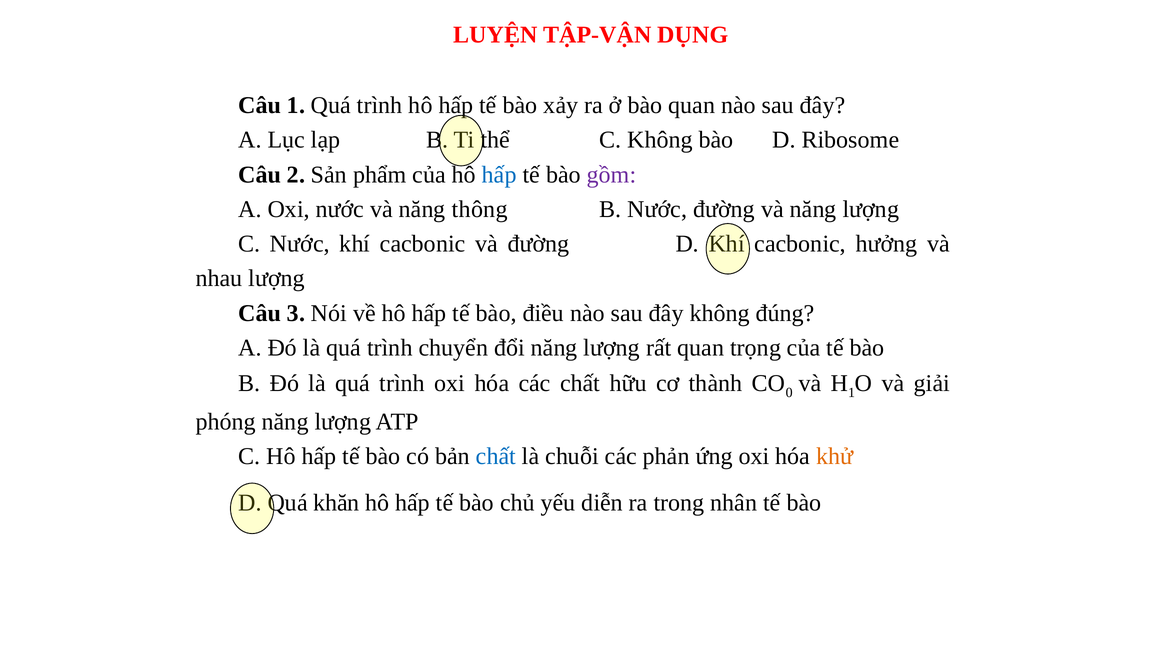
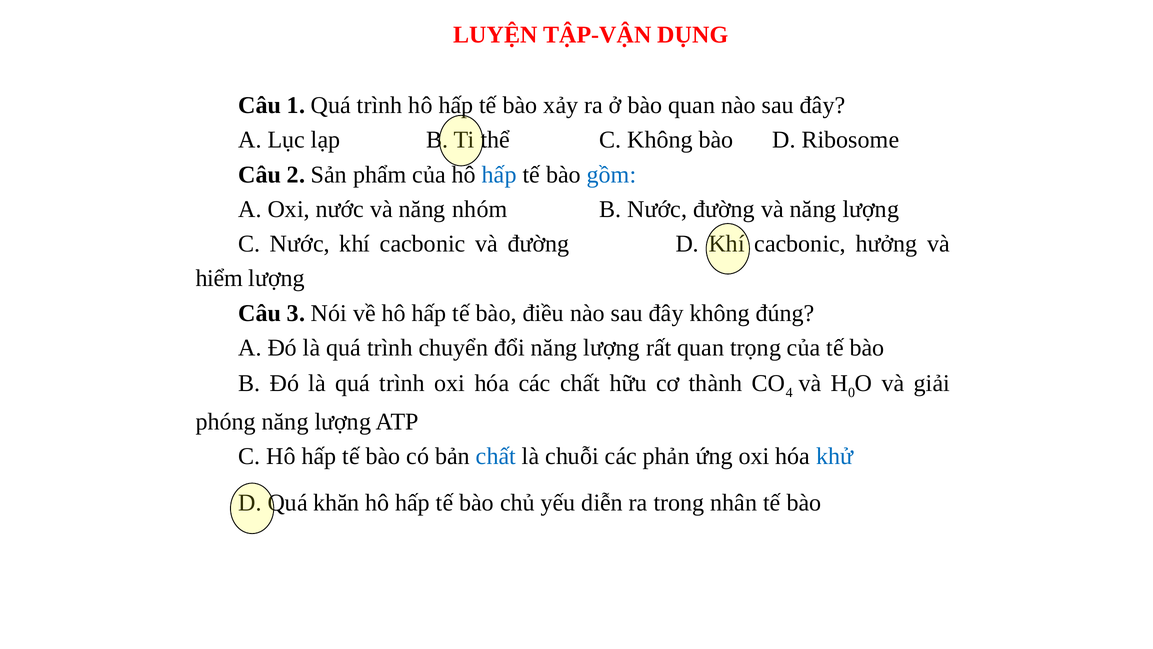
gồm colour: purple -> blue (612, 175)
thông: thông -> nhóm (480, 209)
nhau: nhau -> hiểm (219, 278)
0: 0 -> 4 (789, 392)
1: 1 -> 0 (852, 392)
khử colour: orange -> blue (835, 456)
